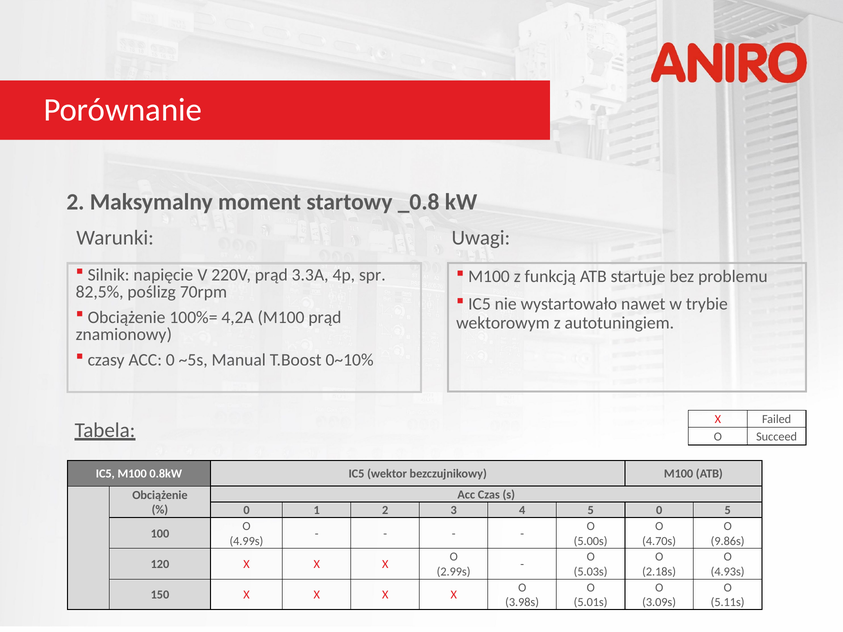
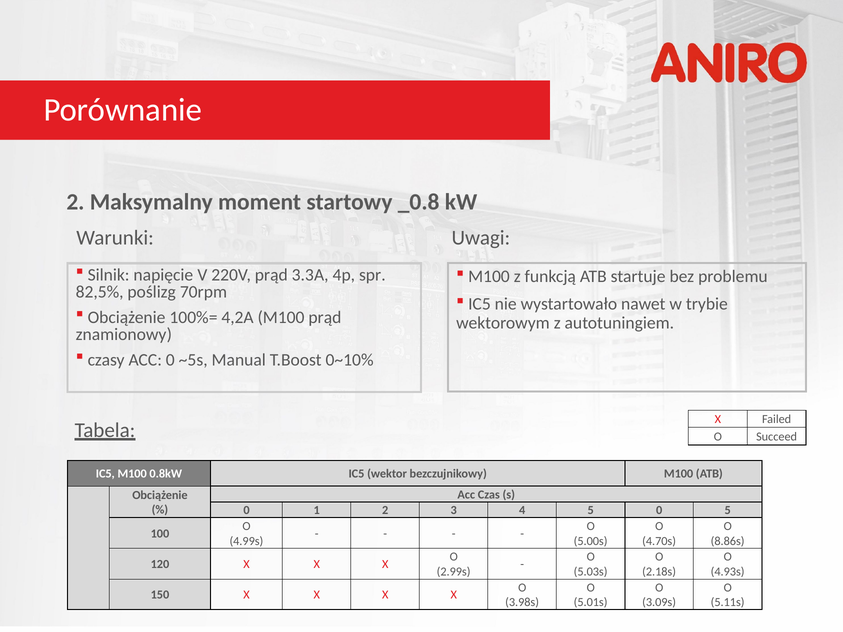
9.86s: 9.86s -> 8.86s (728, 541)
